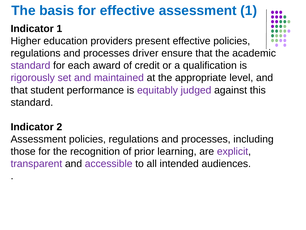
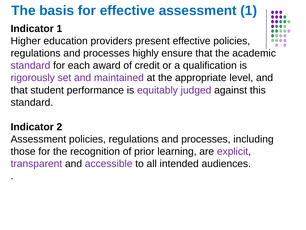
driver: driver -> highly (146, 53)
